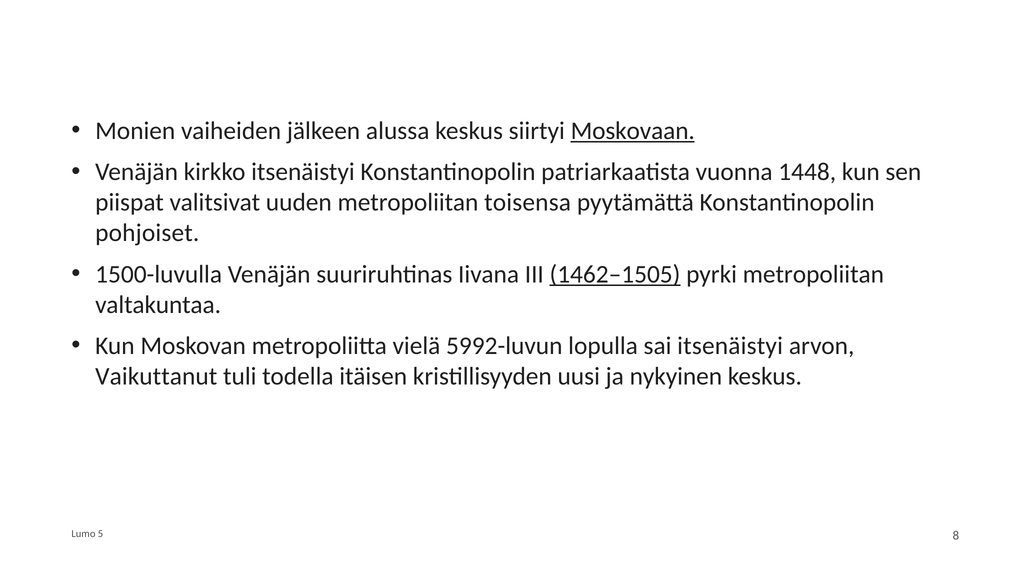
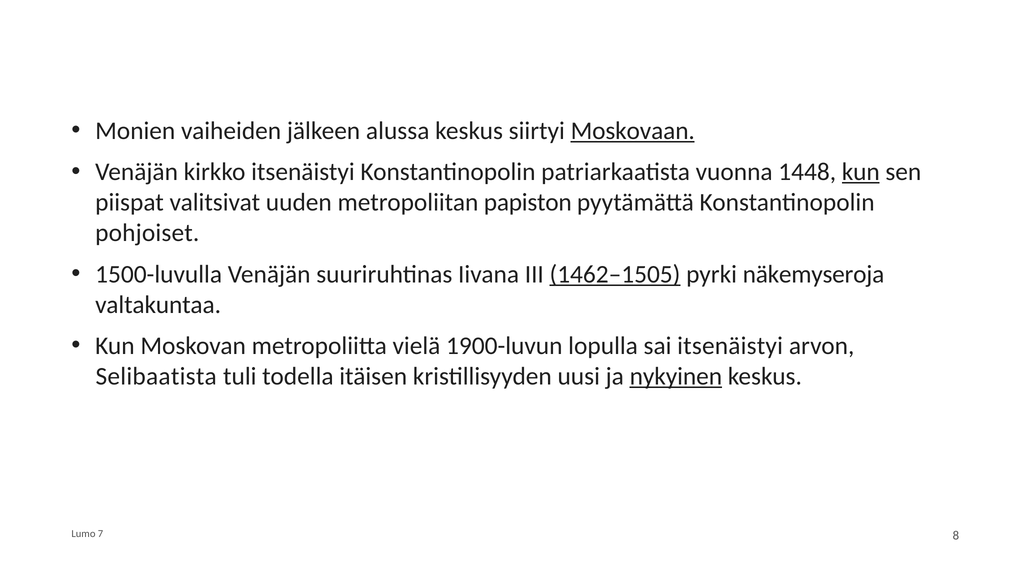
kun underline: none -> present (861, 172)
toisensa: toisensa -> papiston (528, 202)
pyrki metropoliitan: metropoliitan -> näkemyseroja (814, 274)
5992-luvun: 5992-luvun -> 1900-luvun (504, 345)
Vaikuttanut: Vaikuttanut -> Selibaatista (156, 376)
nykyinen underline: none -> present (676, 376)
5: 5 -> 7 (101, 534)
